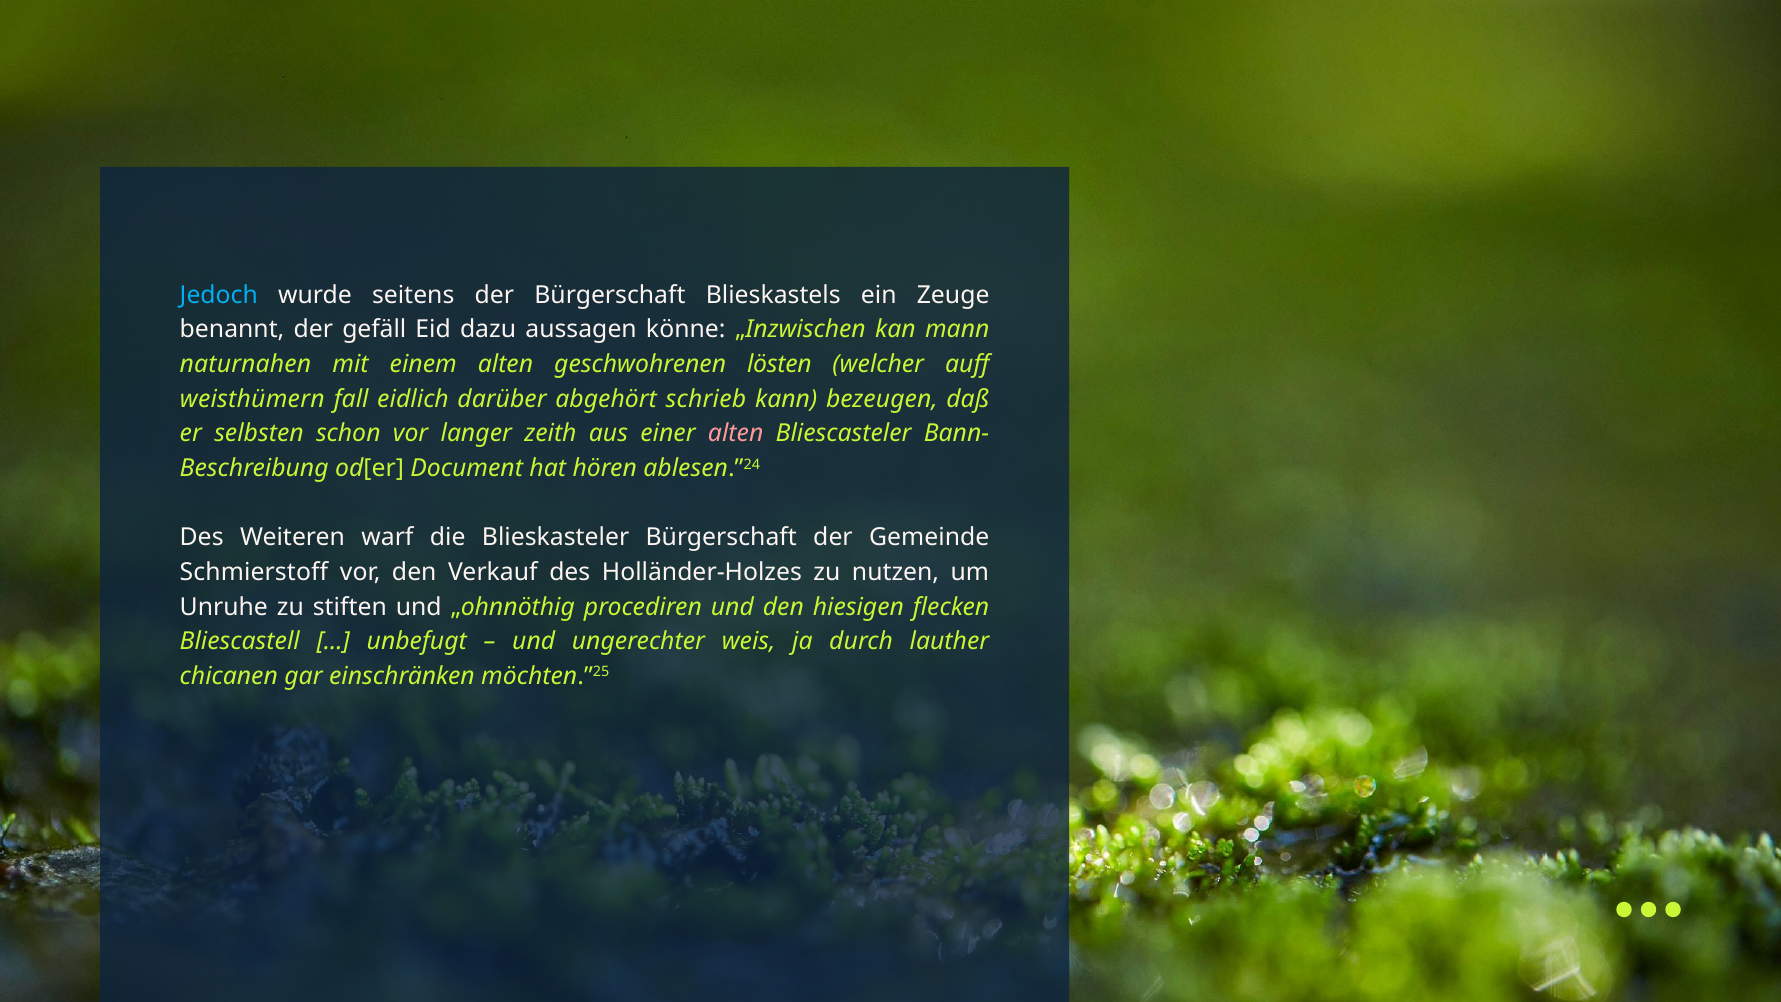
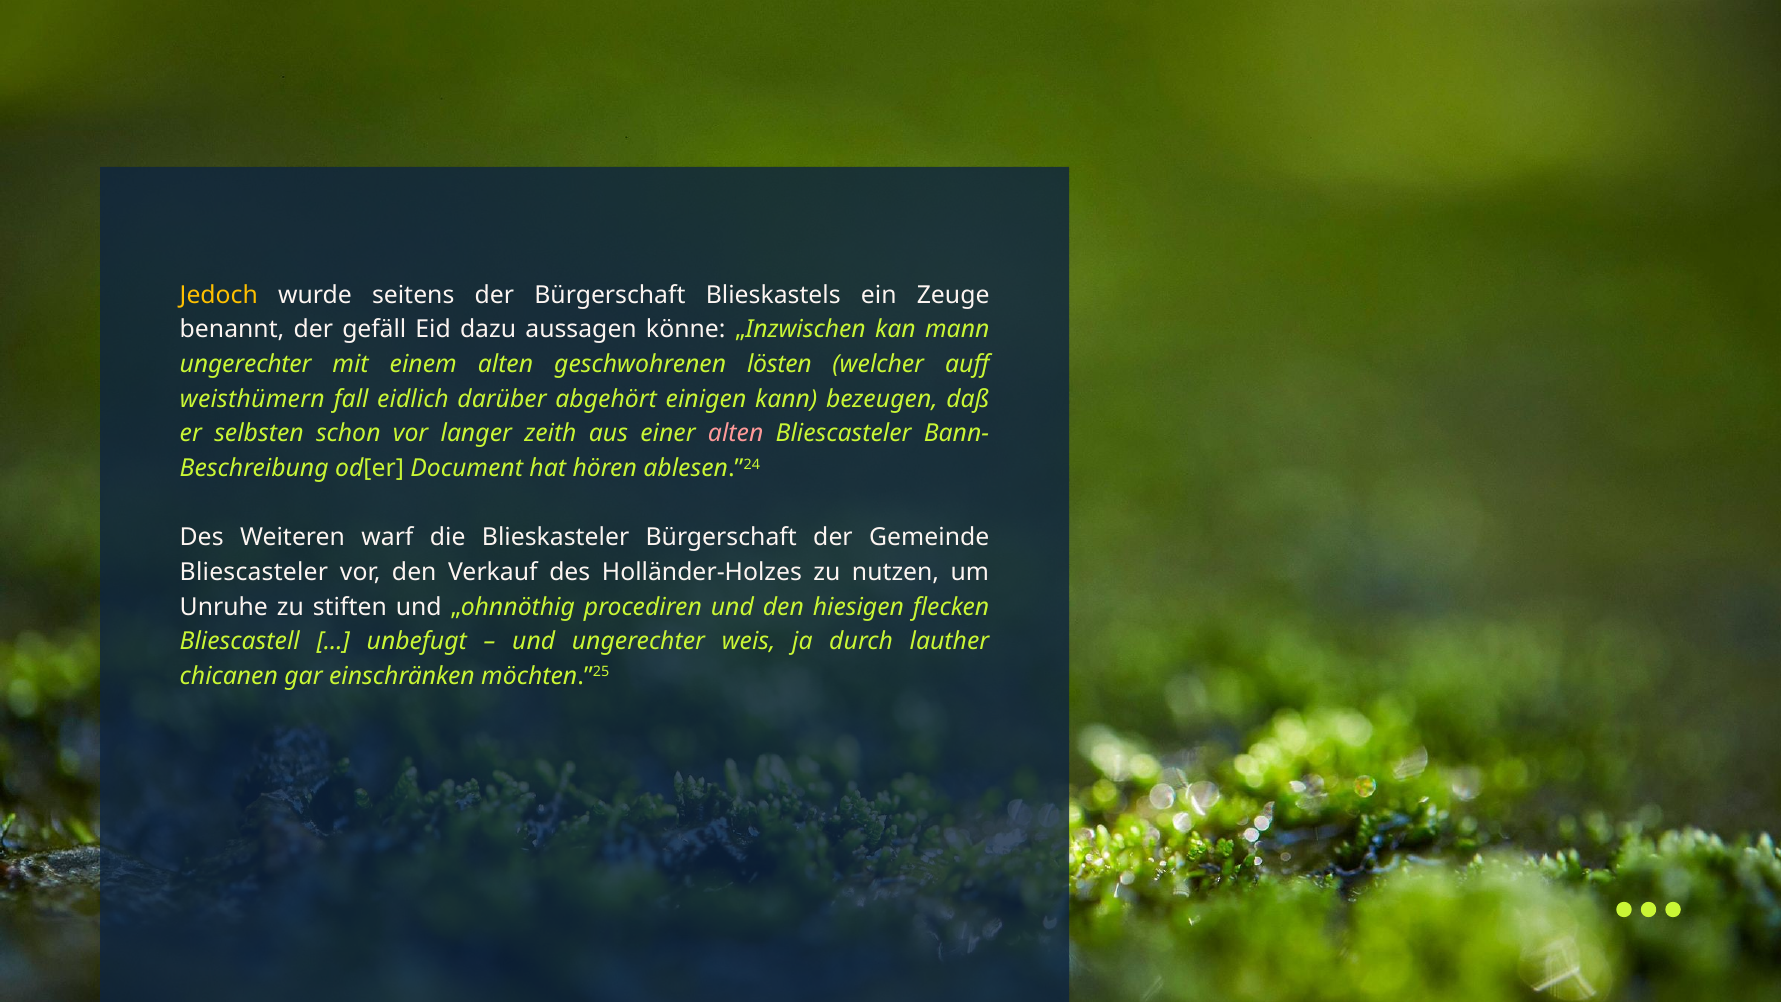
Jedoch colour: light blue -> yellow (219, 295)
naturnahen: naturnahen -> ungerechter (246, 364)
schrieb: schrieb -> einigen (706, 399)
Schmierstoff: Schmierstoff -> Bliescasteler (254, 572)
